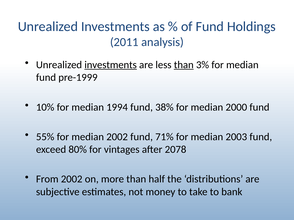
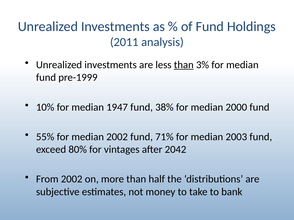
investments underline: present -> none (111, 65)
1994: 1994 -> 1947 (117, 107)
2078: 2078 -> 2042 (176, 150)
